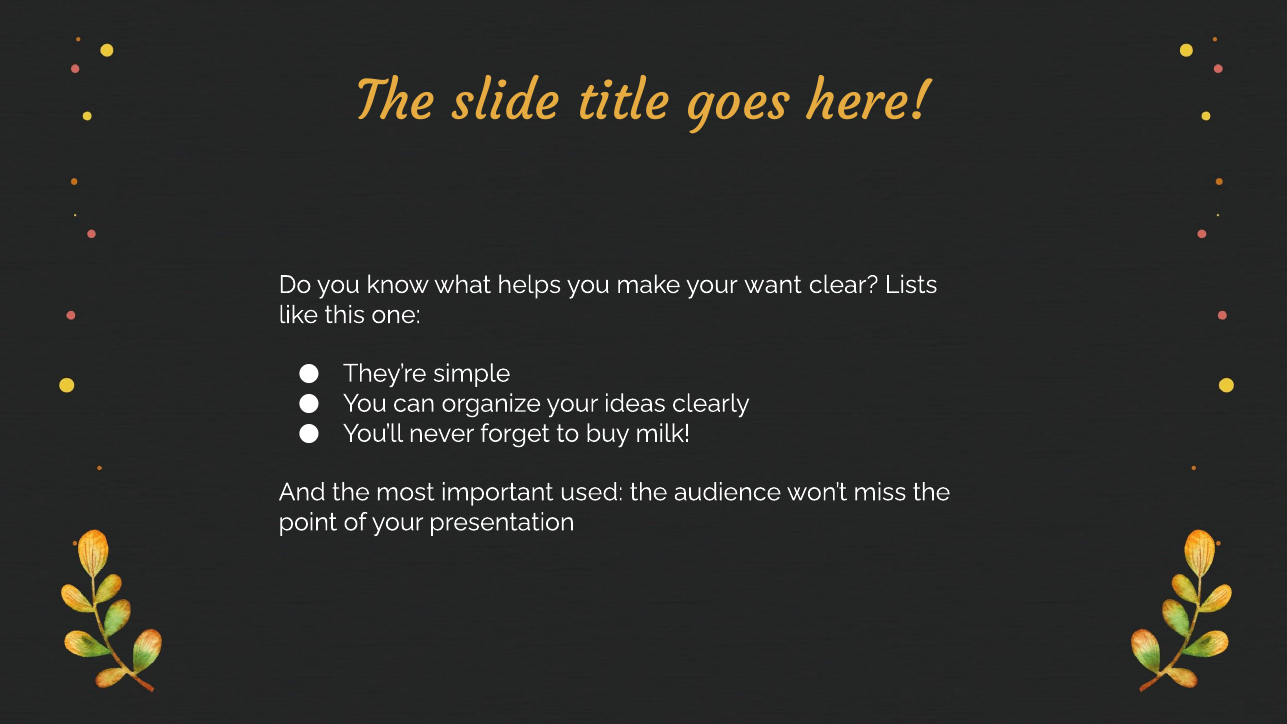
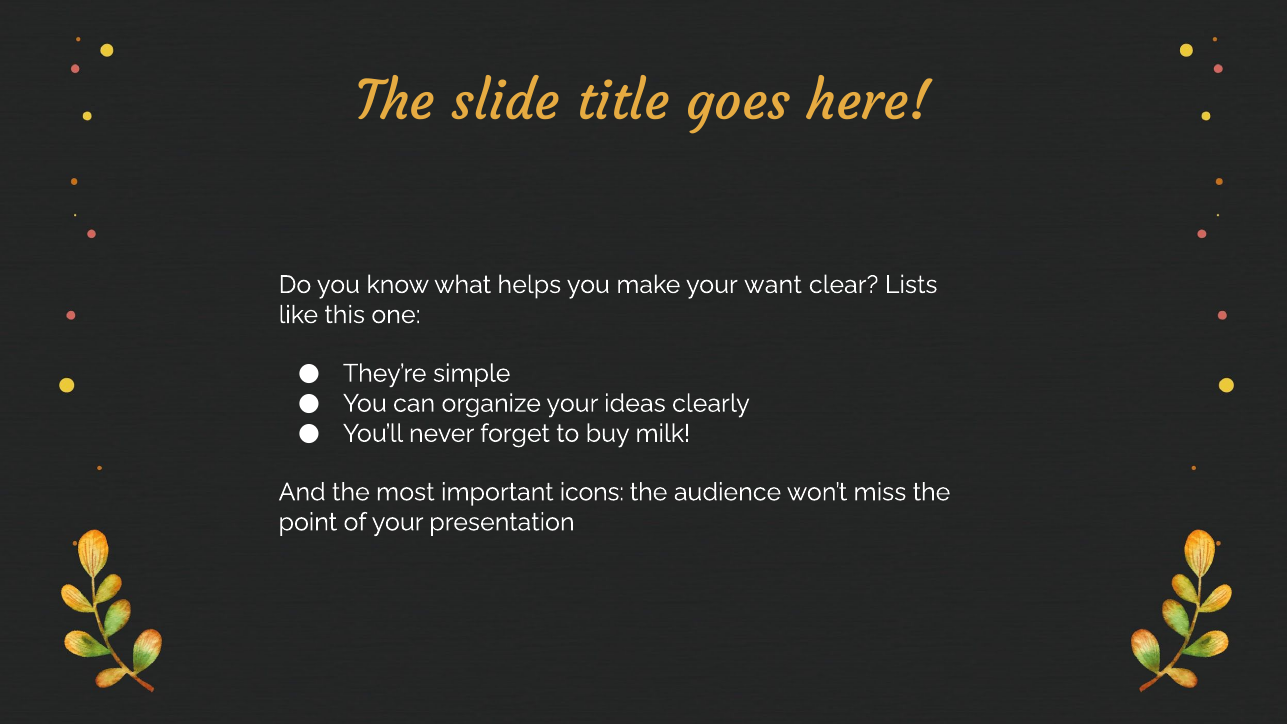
used: used -> icons (592, 492)
